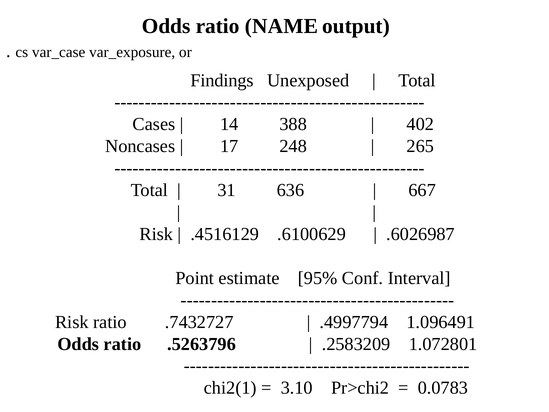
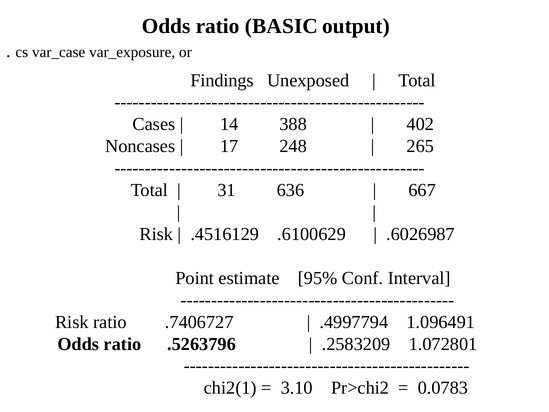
NAME: NAME -> BASIC (281, 26)
.7432727: .7432727 -> .7406727 (199, 322)
